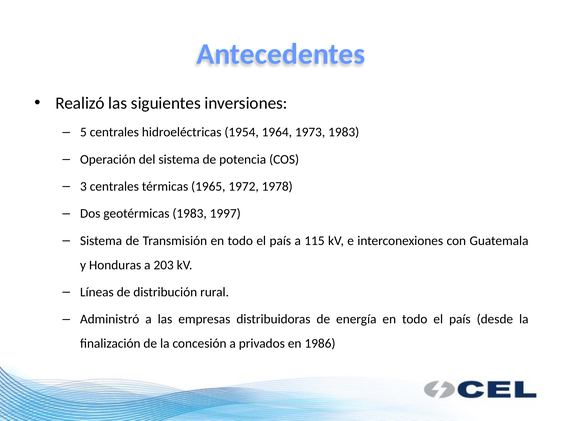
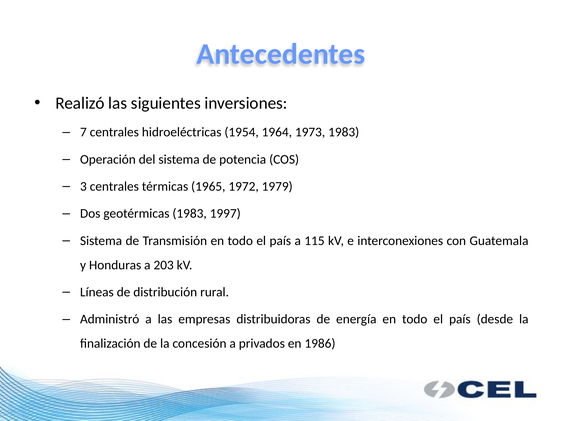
5: 5 -> 7 (83, 132)
1978: 1978 -> 1979 (277, 187)
